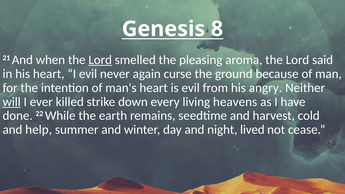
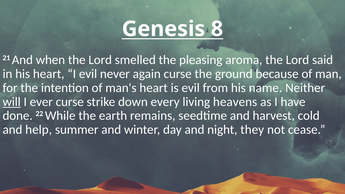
Lord underline: present -> none (100, 60)
angry: angry -> name (265, 88)
ever killed: killed -> curse (70, 102)
lived: lived -> they (252, 130)
